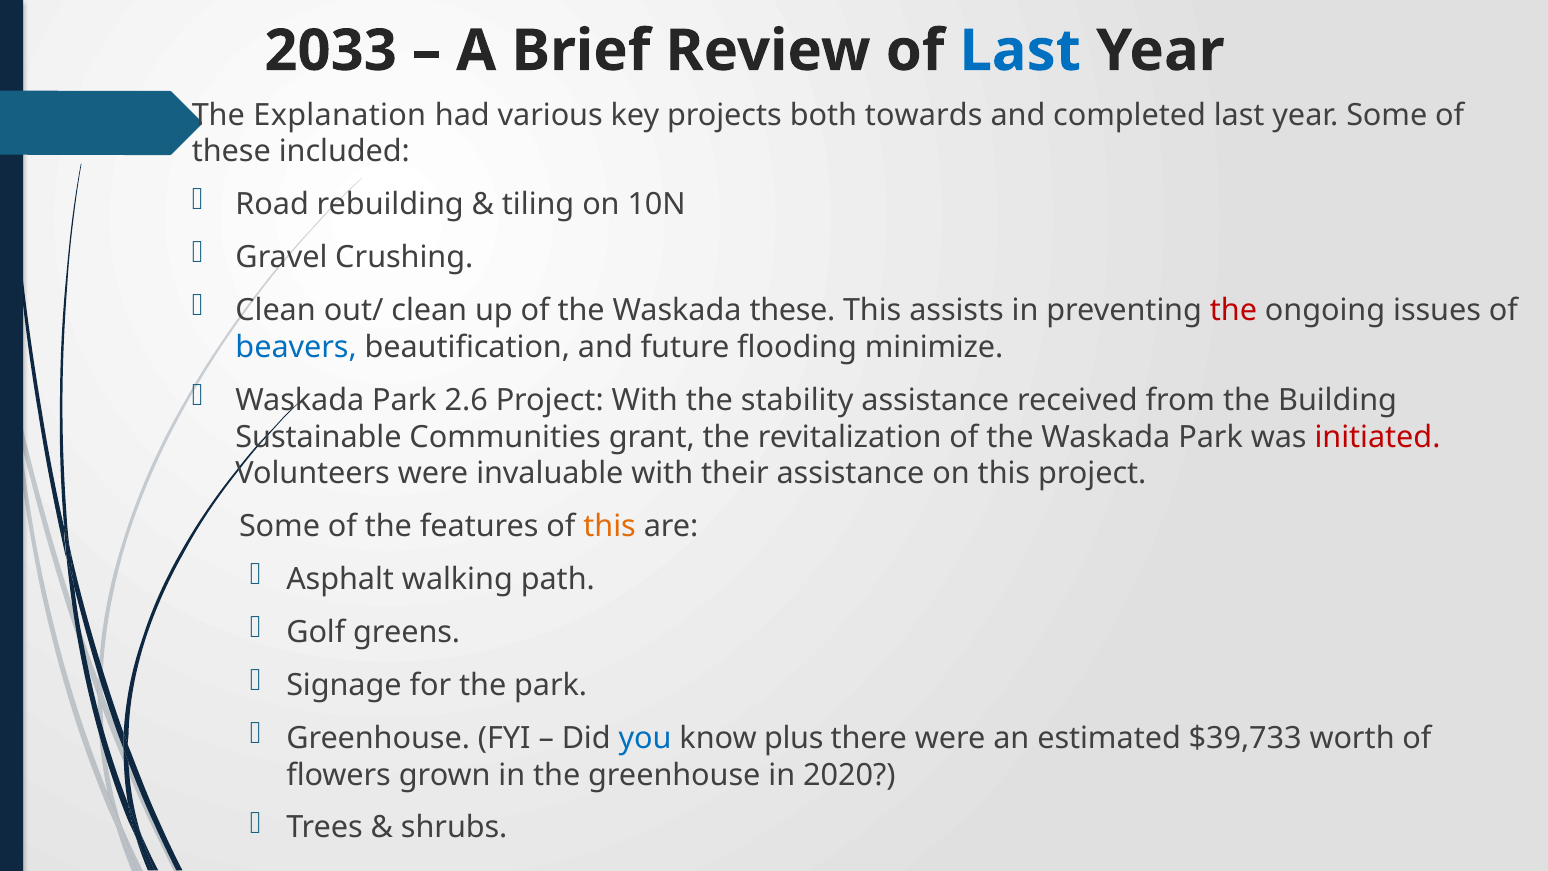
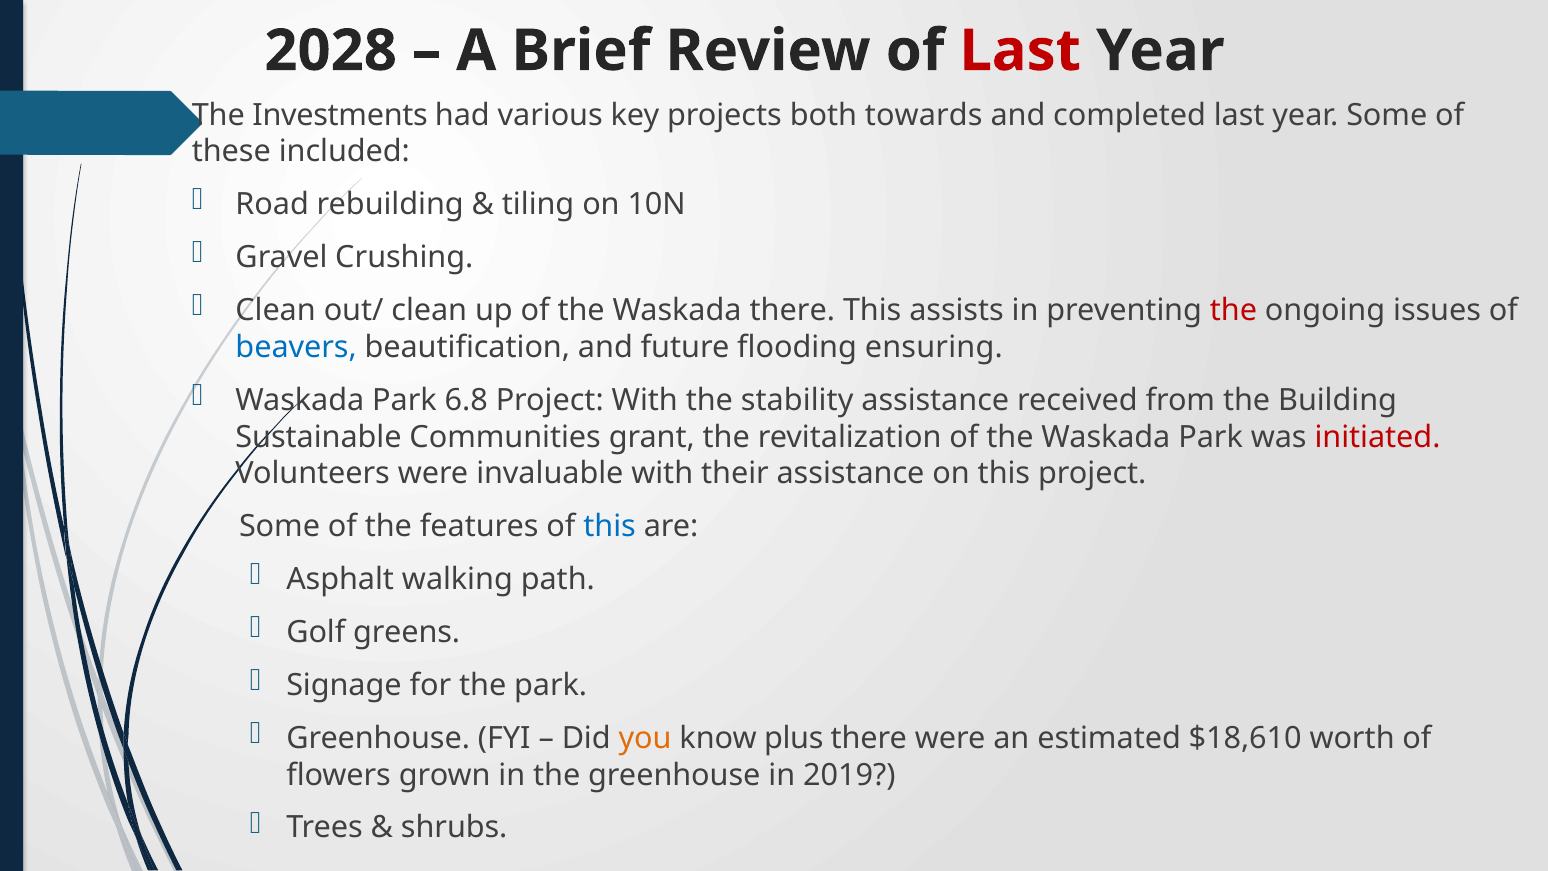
2033: 2033 -> 2028 (331, 51)
Last colour: blue -> red (1020, 51)
Explanation: Explanation -> Investments (340, 115)
Waskada these: these -> there (792, 310)
minimize: minimize -> ensuring (934, 347)
2.6: 2.6 -> 6.8 (466, 400)
this colour: orange -> blue (610, 526)
you colour: blue -> orange (645, 738)
$39,733: $39,733 -> $18,610 (1245, 738)
2020: 2020 -> 2019 (849, 775)
